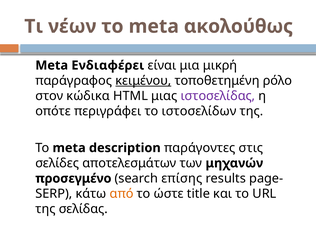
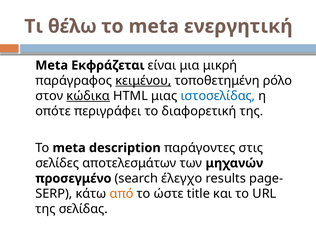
νέων: νέων -> θέλω (72, 26)
ακολούθως: ακολούθως -> ενεργητική (238, 26)
Ενδιαφέρει: Ενδιαφέρει -> Εκφράζεται (108, 65)
κώδικα underline: none -> present (88, 96)
ιστοσελίδας colour: purple -> blue (218, 96)
ιστοσελίδων: ιστοσελίδων -> διαφορετική (199, 111)
επίσης: επίσης -> έλεγχο (182, 178)
